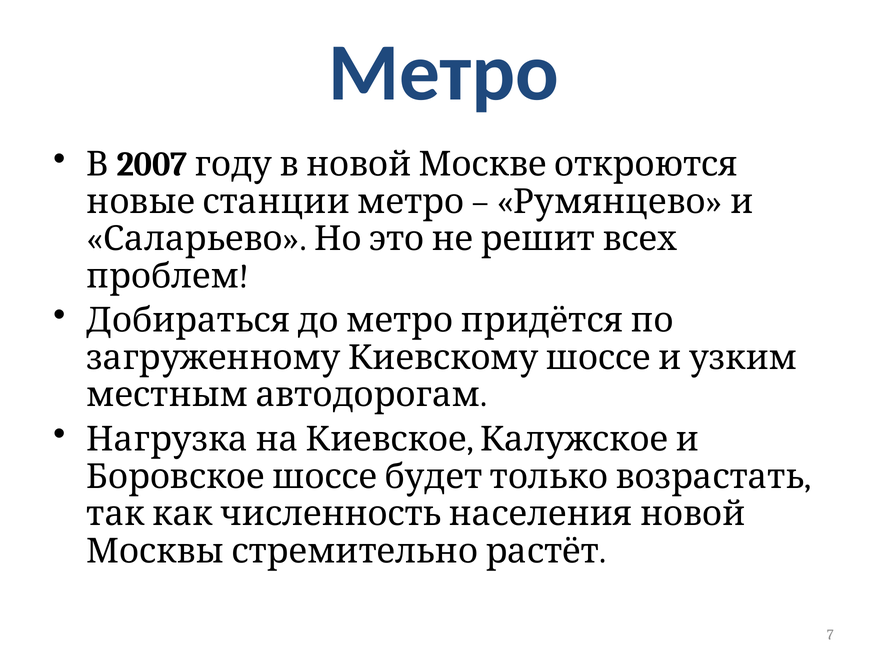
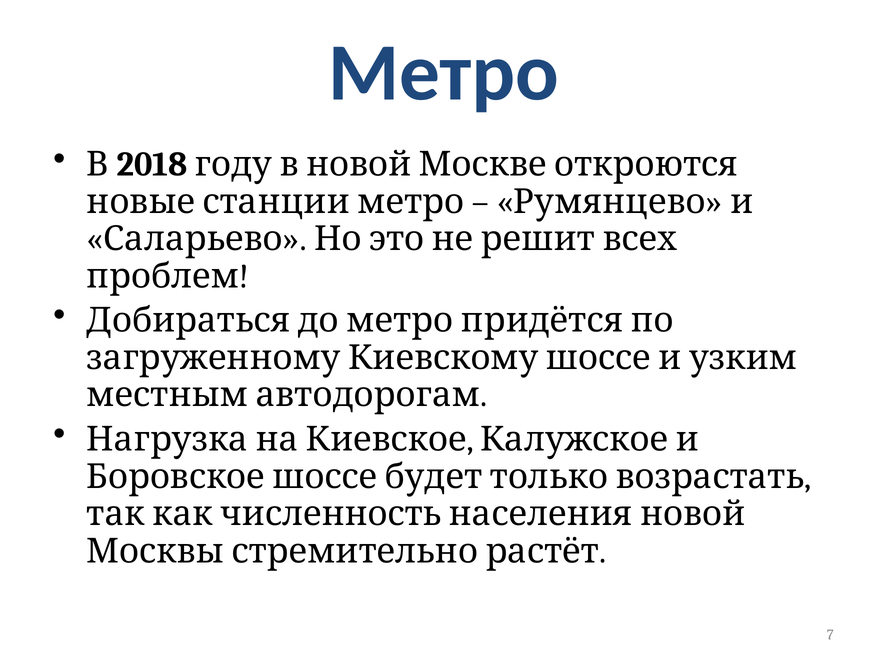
2007: 2007 -> 2018 (152, 165)
